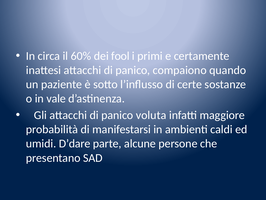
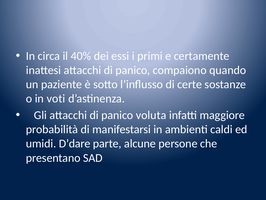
60%: 60% -> 40% (81, 56)
fool: fool -> essi (120, 56)
vale: vale -> voti (56, 98)
